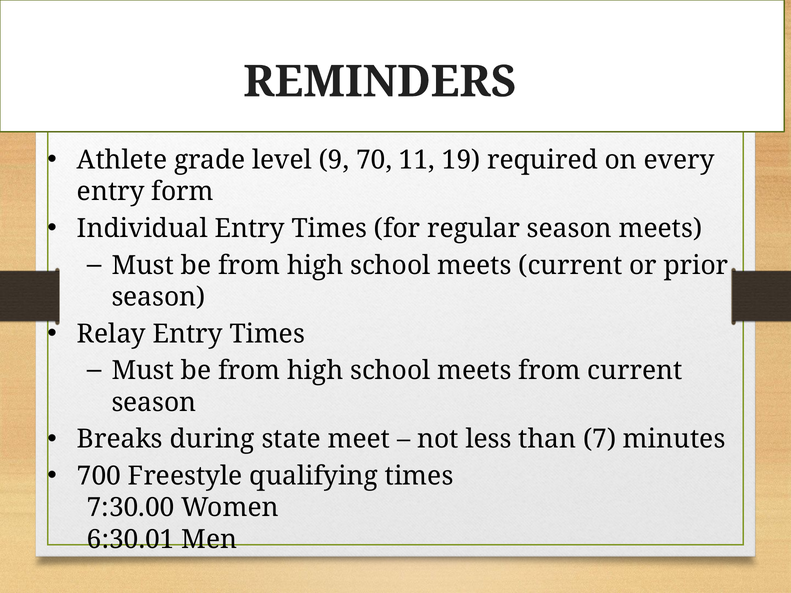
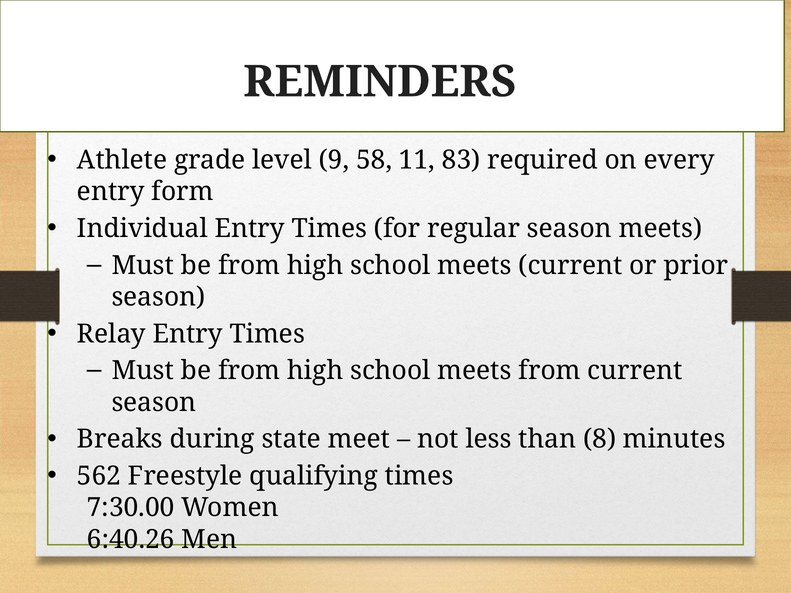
70: 70 -> 58 (374, 160)
19: 19 -> 83 (461, 160)
7: 7 -> 8 (600, 439)
700: 700 -> 562 (99, 476)
6:30.01: 6:30.01 -> 6:40.26 (131, 540)
